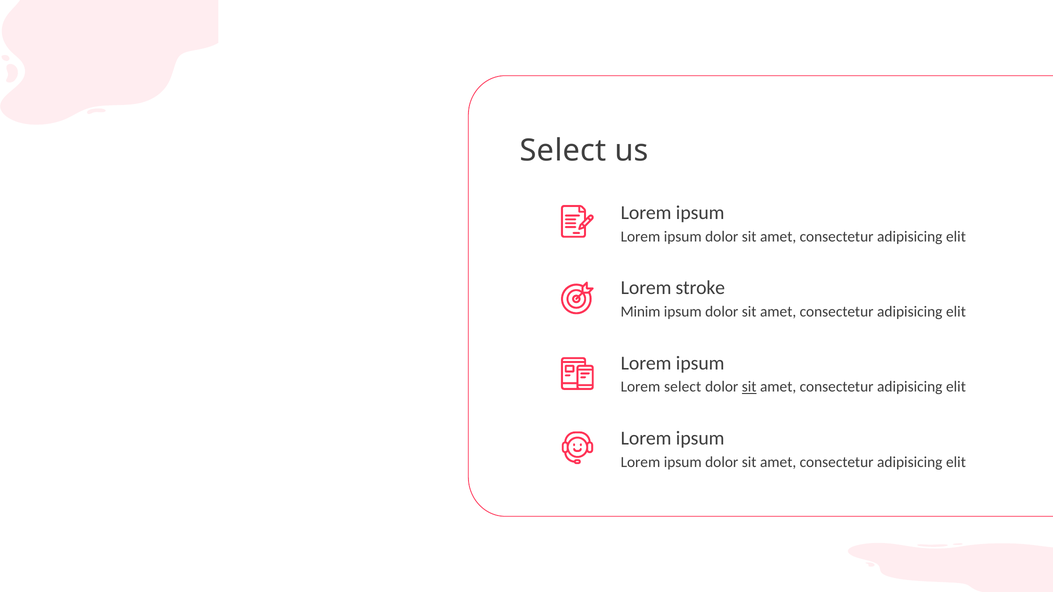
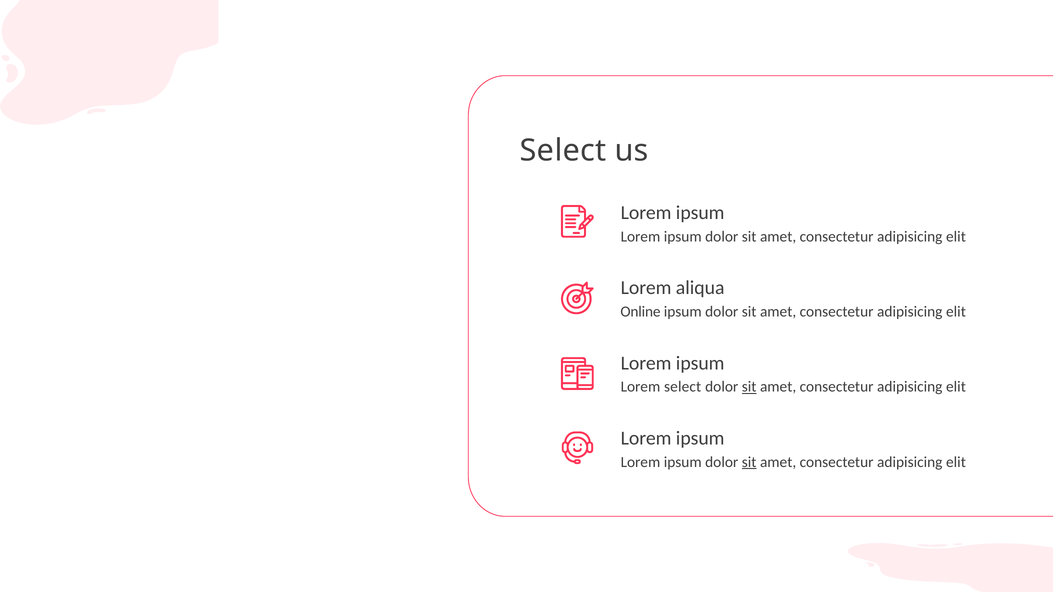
stroke: stroke -> aliqua (700, 288)
Minim: Minim -> Online (641, 312)
sit underline: none -> present (749, 462)
